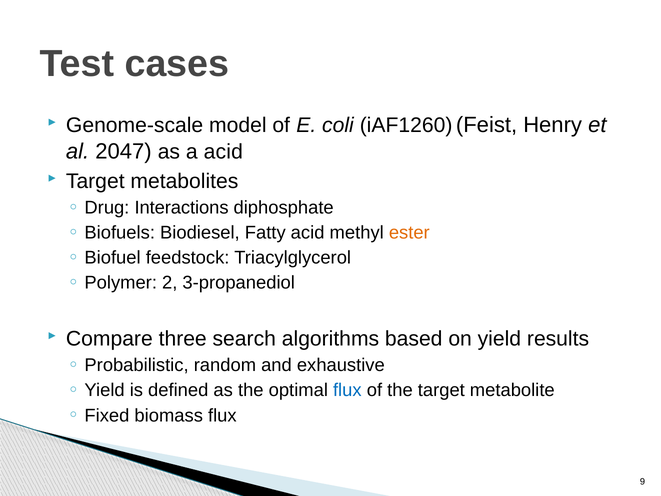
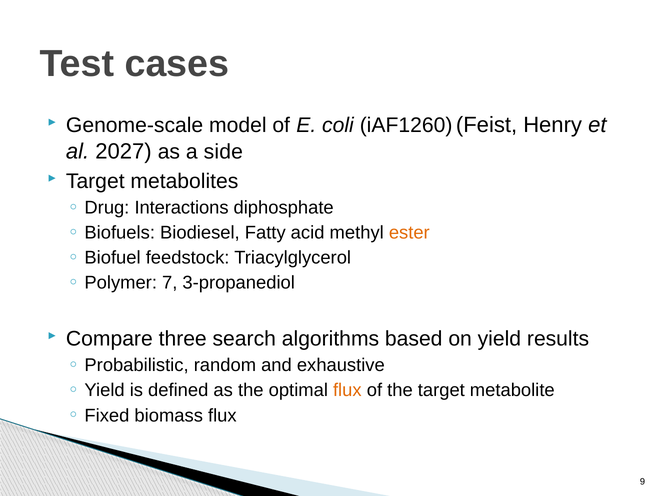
2047: 2047 -> 2027 (123, 152)
a acid: acid -> side (223, 152)
2: 2 -> 7 (170, 283)
flux colour: blue -> orange (347, 390)
